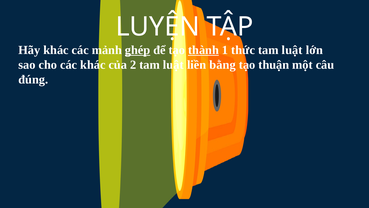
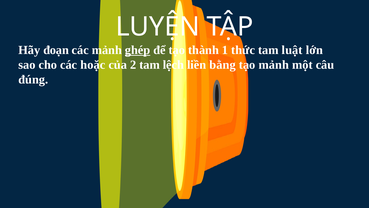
Hãy khác: khác -> đoạn (56, 50)
thành underline: present -> none (203, 50)
các khác: khác -> hoặc (93, 65)
2 tam luật: luật -> lệch (173, 65)
tạo thuận: thuận -> mảnh (274, 65)
